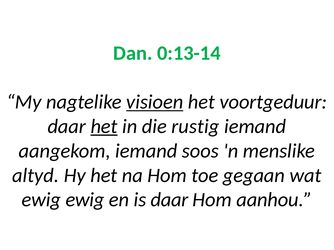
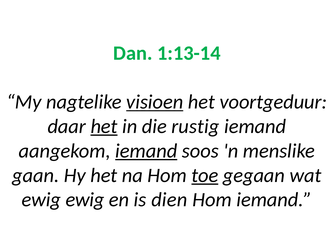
0:13-14: 0:13-14 -> 1:13-14 (189, 53)
iemand underline: none -> present (146, 151)
altyd: altyd -> gaan (36, 176)
toe underline: none -> present (205, 176)
is daar: daar -> dien (169, 200)
Hom aanhou: aanhou -> iemand (274, 200)
